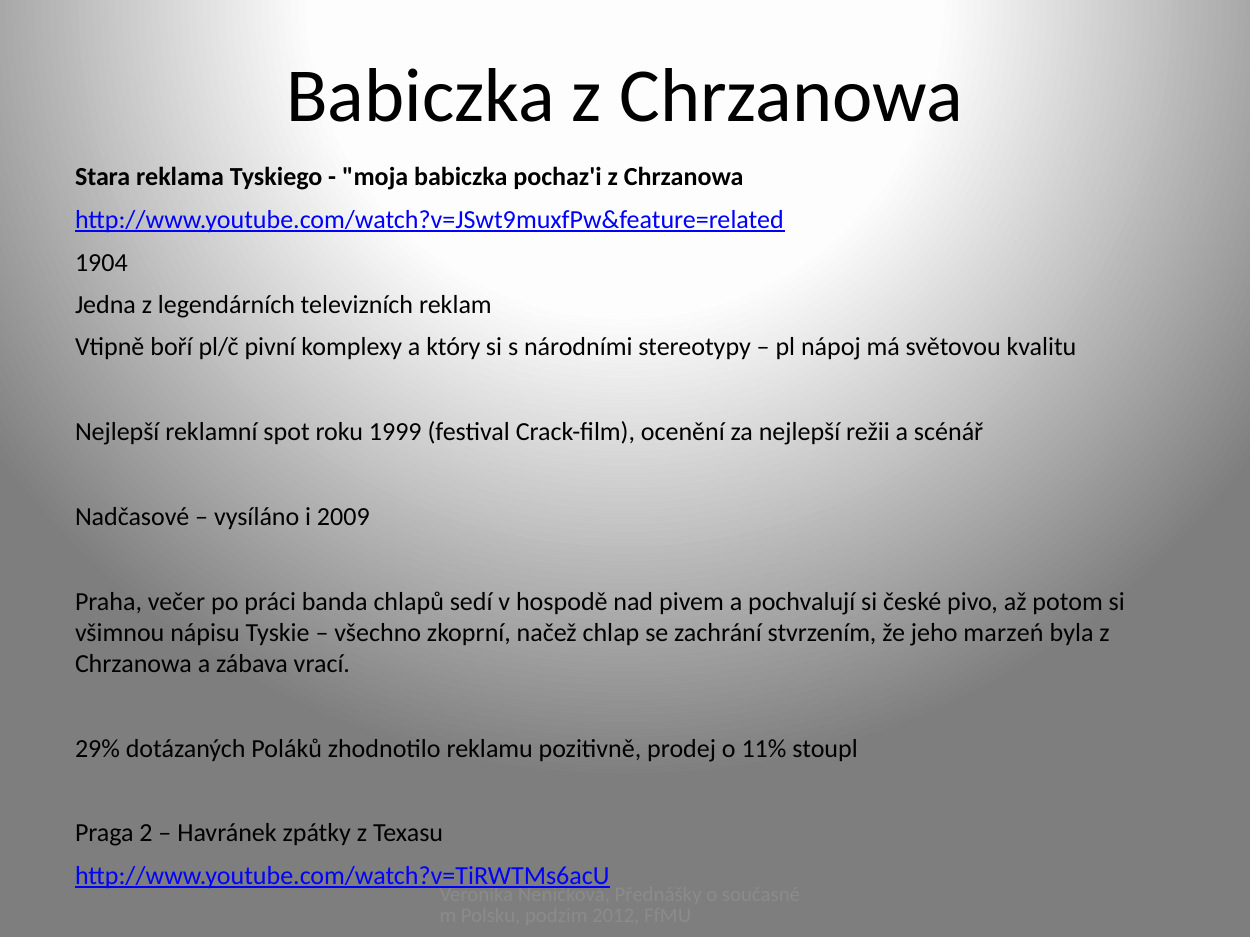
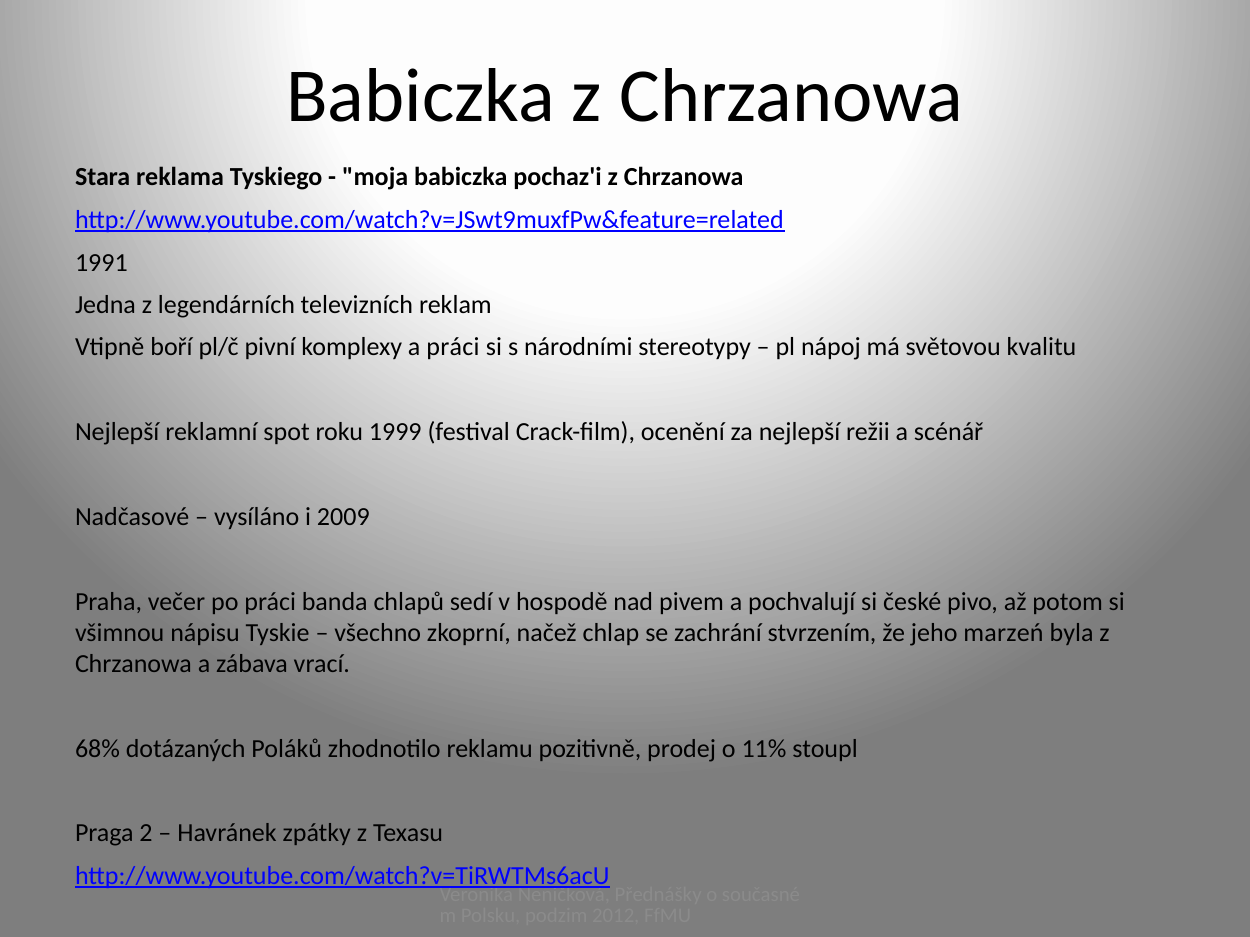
1904: 1904 -> 1991 (101, 263)
a który: który -> práci (453, 348)
29%: 29% -> 68% (97, 749)
